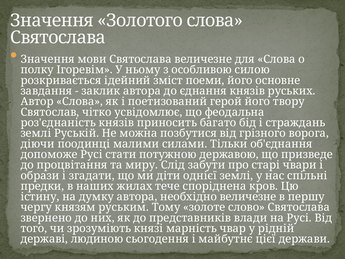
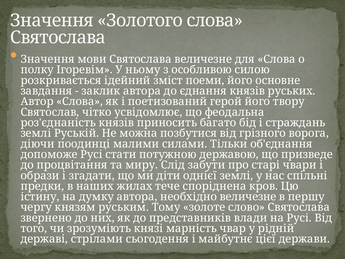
людиною: людиною -> стрілами (97, 239)
